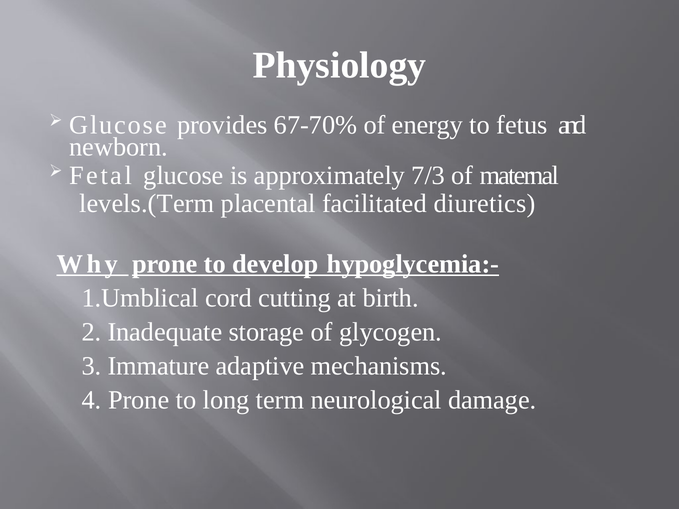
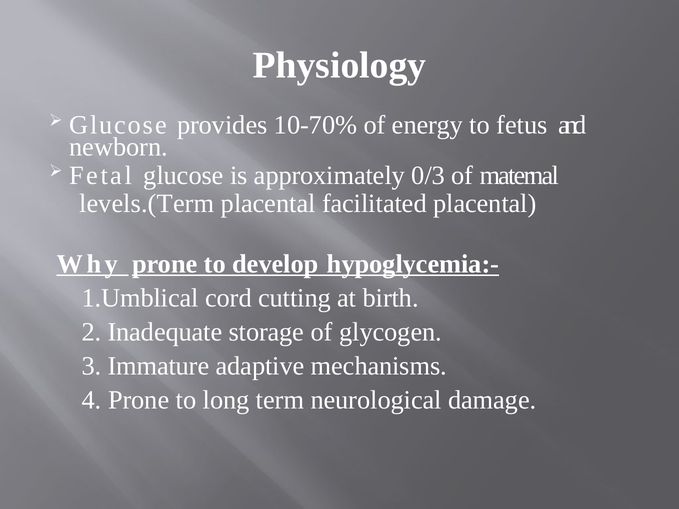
67-70%: 67-70% -> 10-70% (316, 125)
7/3: 7/3 -> 0/3 (428, 175)
facilitated diuretics: diuretics -> placental (485, 204)
